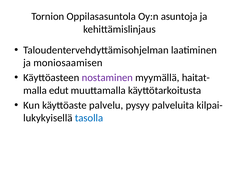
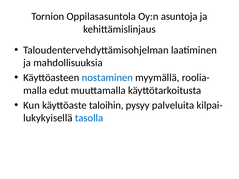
moniosaamisen: moniosaamisen -> mahdollisuuksia (68, 63)
nostaminen colour: purple -> blue (107, 78)
haitat-: haitat- -> roolia- (196, 78)
palvelu: palvelu -> taloihin (106, 105)
